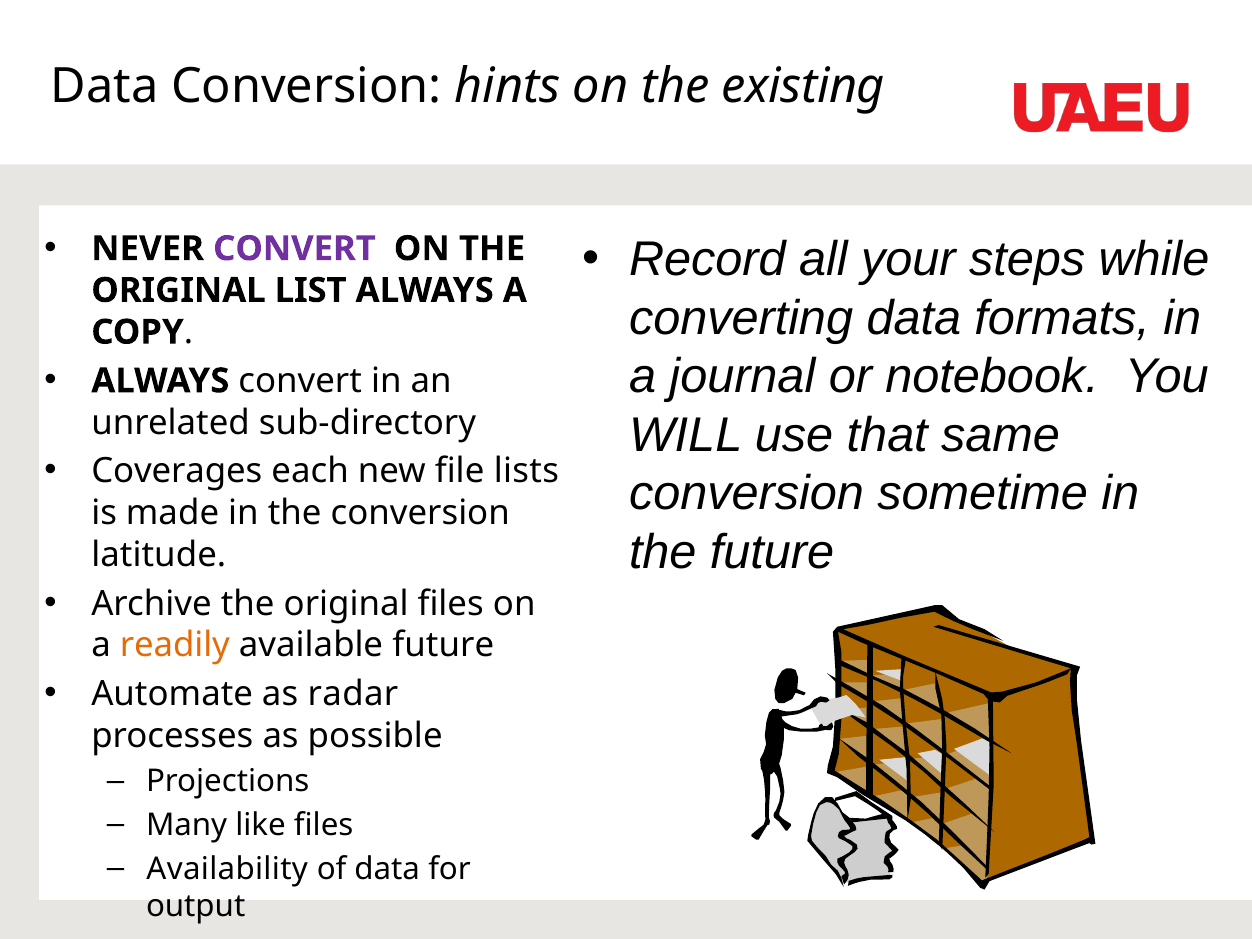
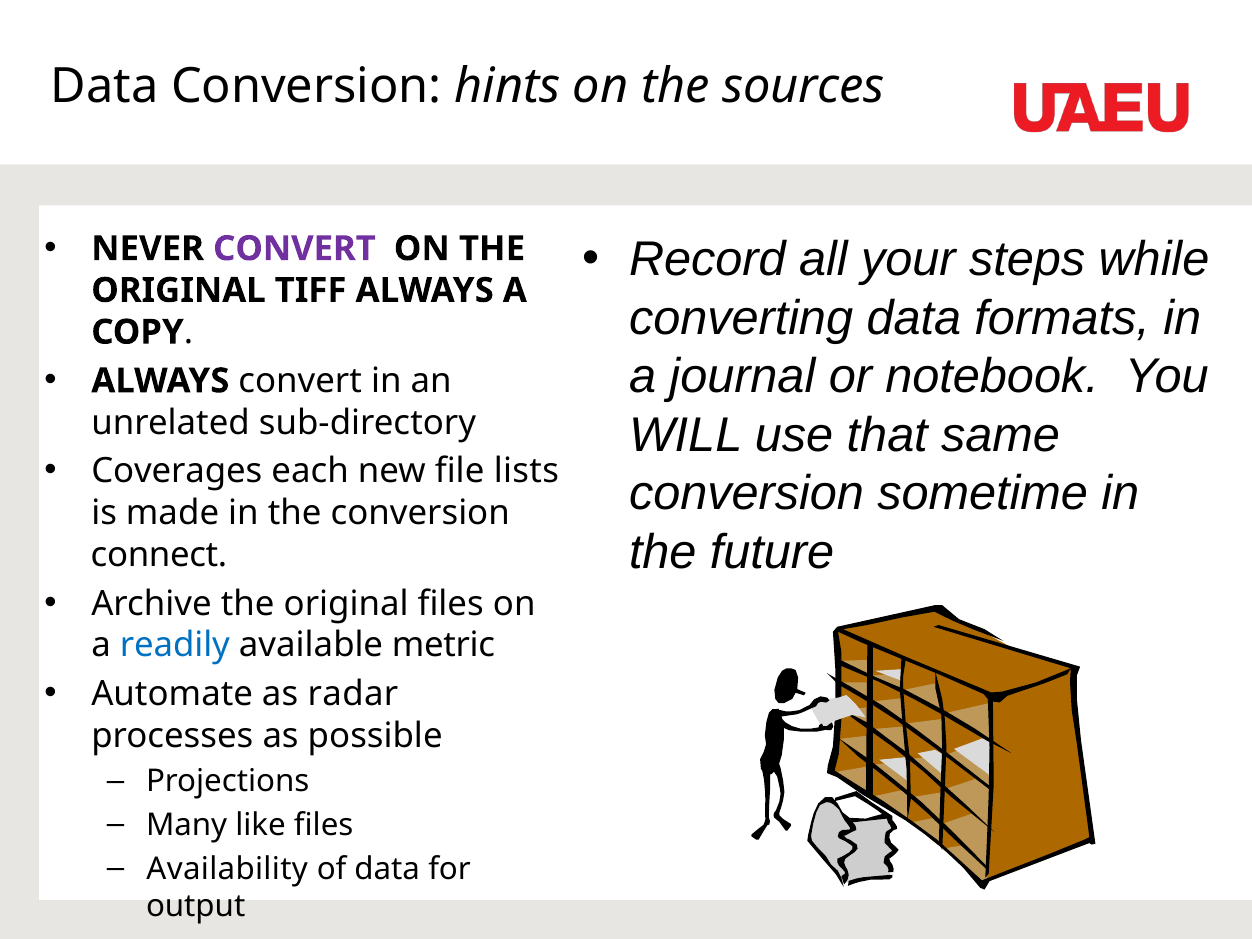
existing: existing -> sources (803, 87)
LIST: LIST -> TIFF (311, 290)
latitude: latitude -> connect (159, 555)
readily colour: orange -> blue (175, 645)
available future: future -> metric (444, 645)
